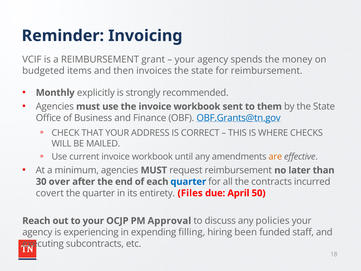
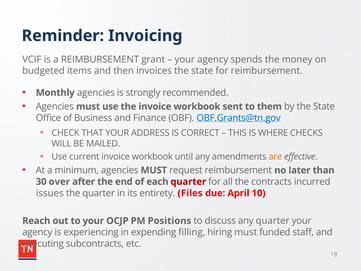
Monthly explicitly: explicitly -> agencies (96, 93)
quarter colour: blue -> red (188, 182)
covert: covert -> issues (50, 193)
50: 50 -> 10 (259, 193)
Approval: Approval -> Positions (169, 221)
any policies: policies -> quarter (273, 221)
hiring been: been -> must (246, 232)
